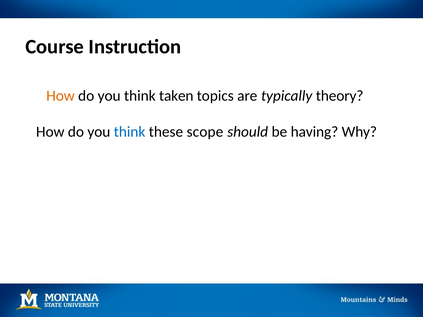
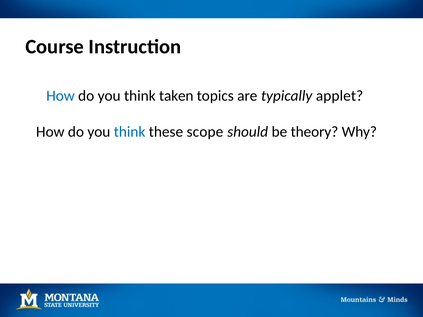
How colour: orange -> blue (61, 96)
theory: theory -> applet (340, 96)
having: having -> theory (314, 132)
